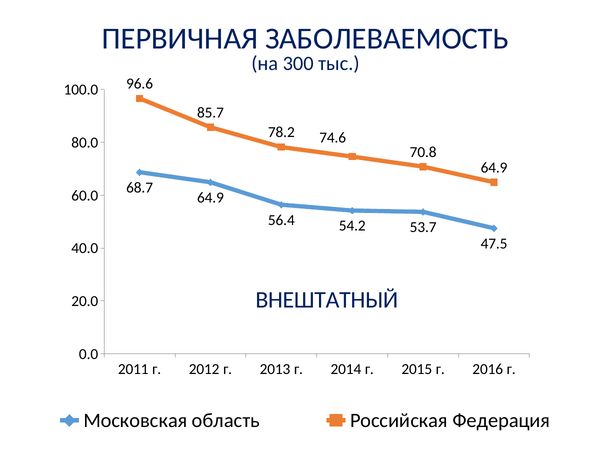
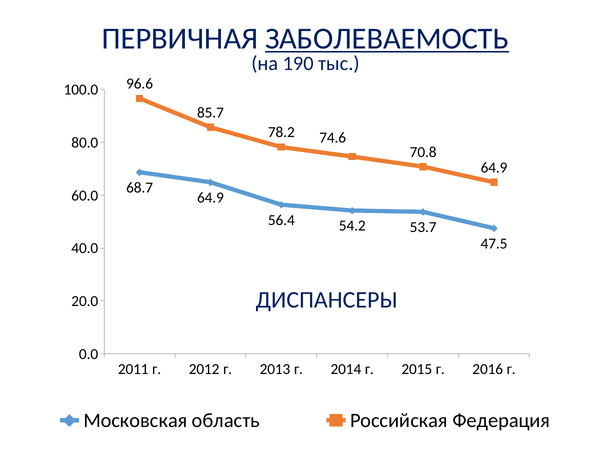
ЗАБОЛЕВАЕМОСТЬ underline: none -> present (387, 39)
300: 300 -> 190 (298, 63)
ВНЕШТАТНЫЙ: ВНЕШТАТНЫЙ -> ДИСПАНСЕРЫ (327, 300)
